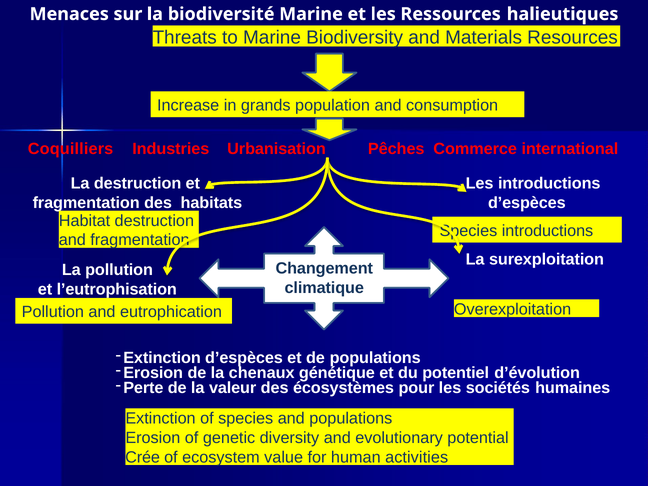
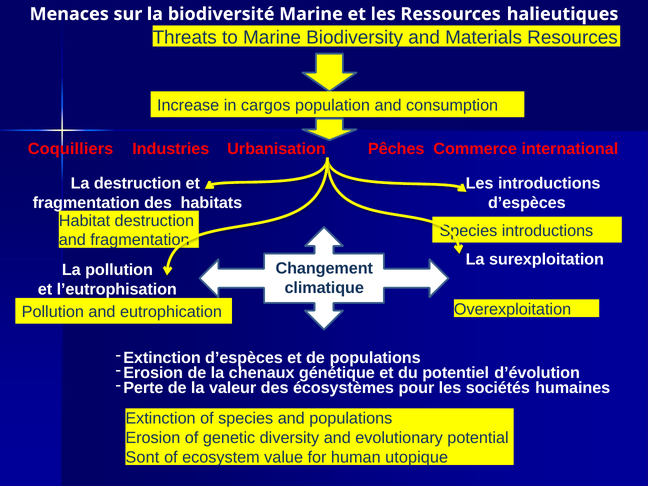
grands: grands -> cargos (266, 105)
Crée: Crée -> Sont (142, 458)
activities: activities -> utopique (417, 458)
